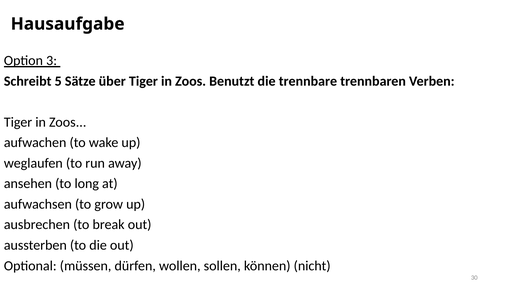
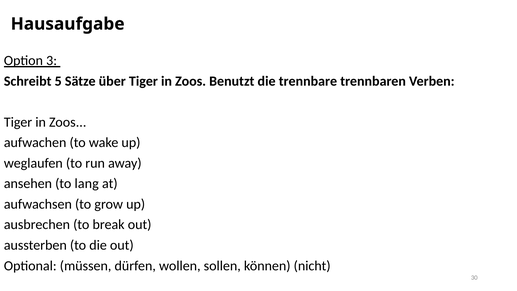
long: long -> lang (87, 184)
